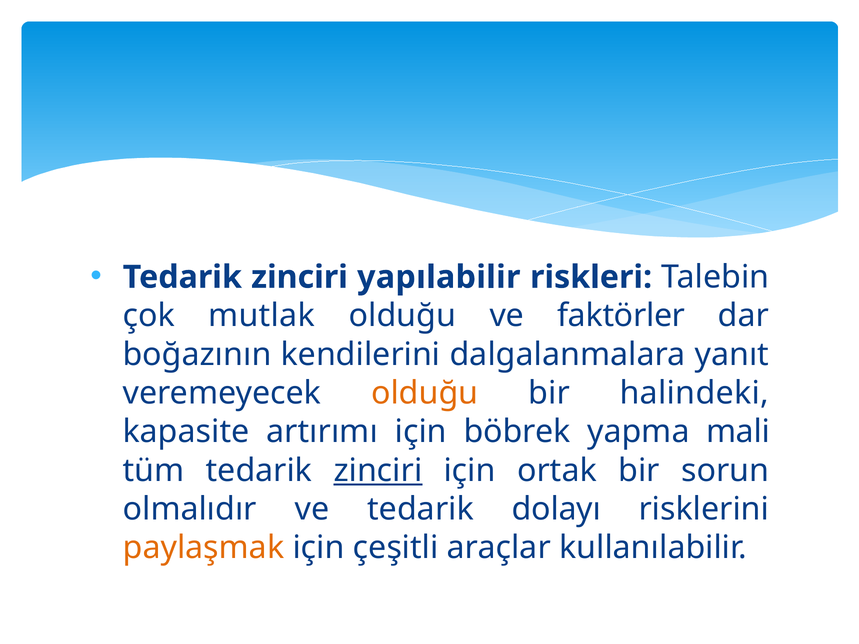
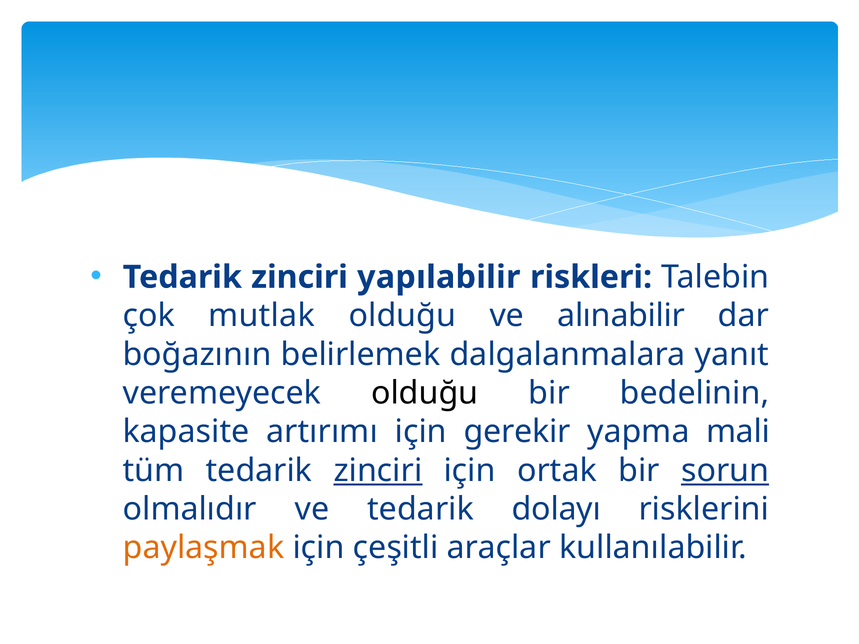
faktörler: faktörler -> alınabilir (621, 316)
kendilerini: kendilerini -> belirlemek (361, 355)
olduğu colour: orange -> black (425, 393)
halindeki: halindeki -> bedelinin (694, 393)
böbrek: böbrek -> gerekir (517, 432)
sorun underline: none -> present (725, 471)
